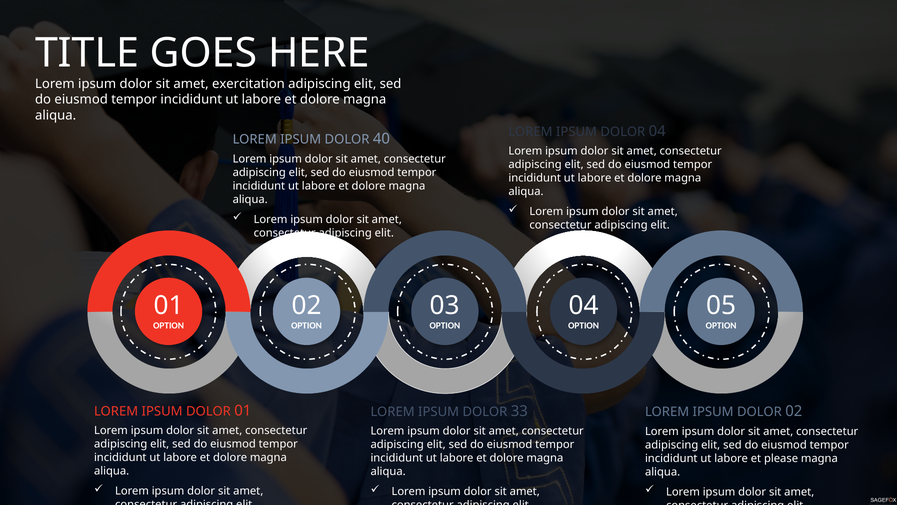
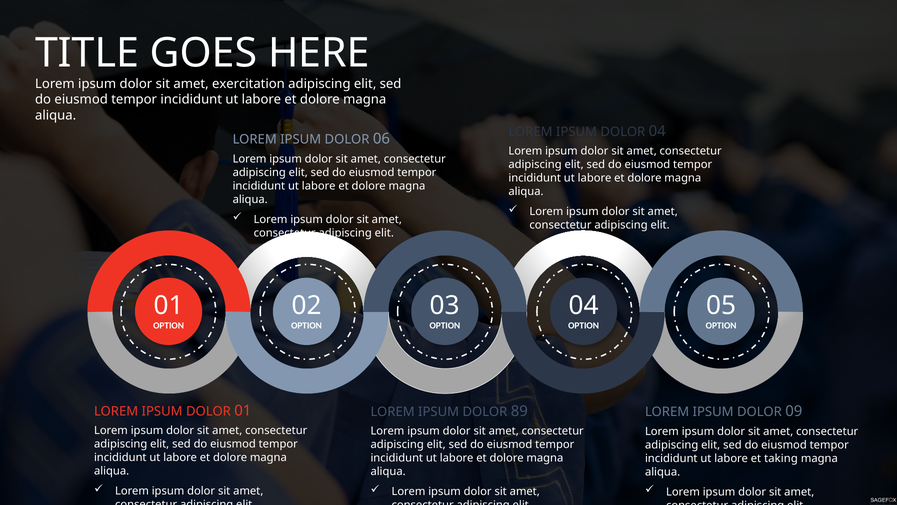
40: 40 -> 06 (381, 139)
33: 33 -> 89 (519, 411)
DOLOR 02: 02 -> 09 (794, 411)
please: please -> taking (781, 458)
